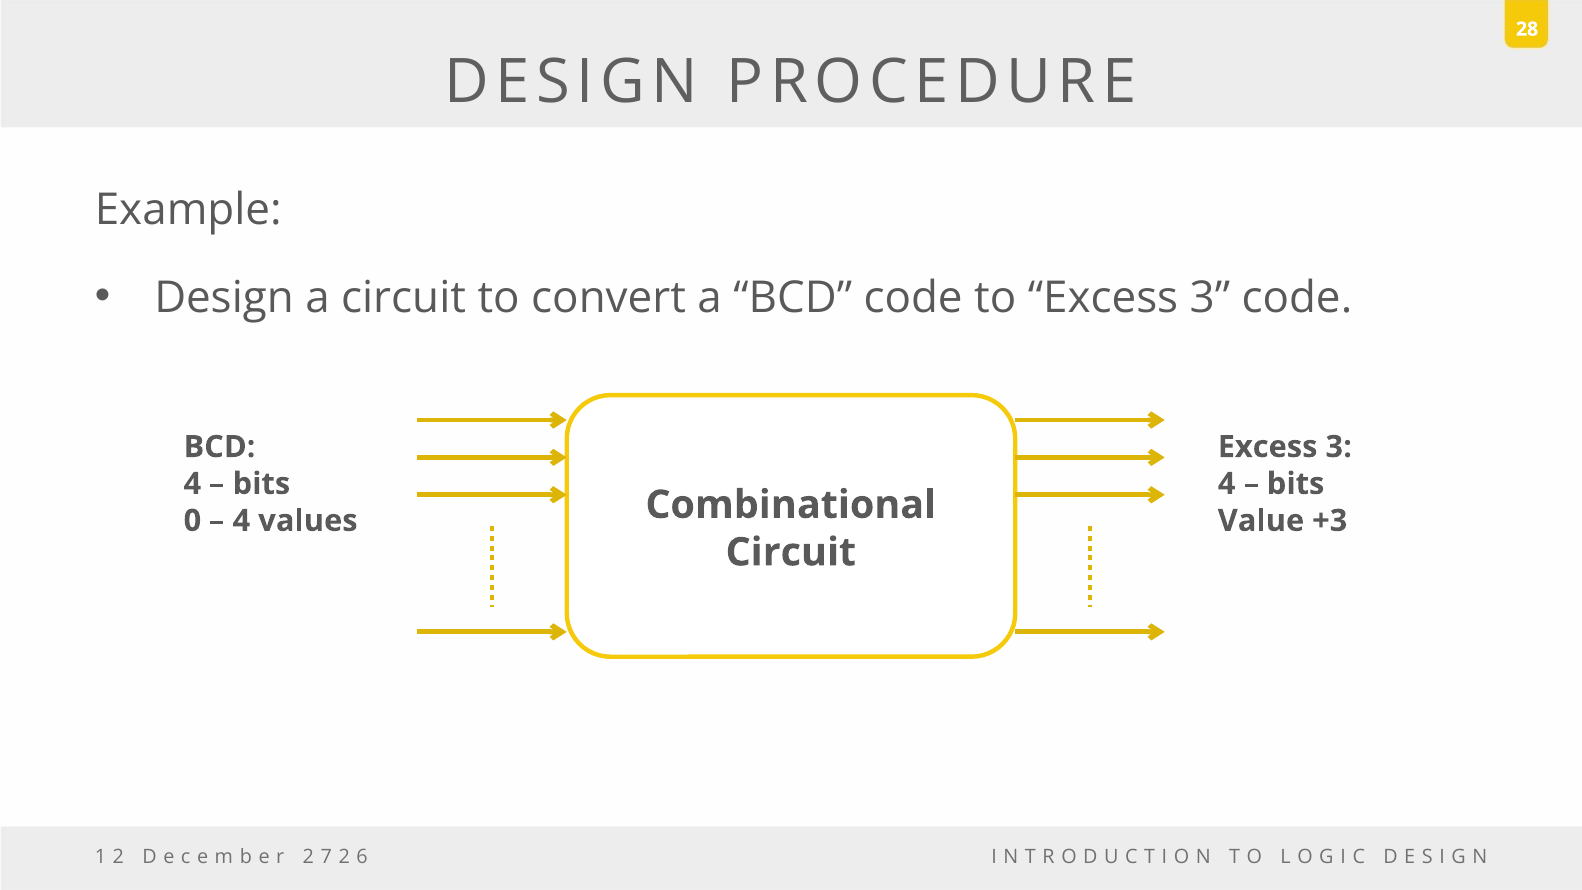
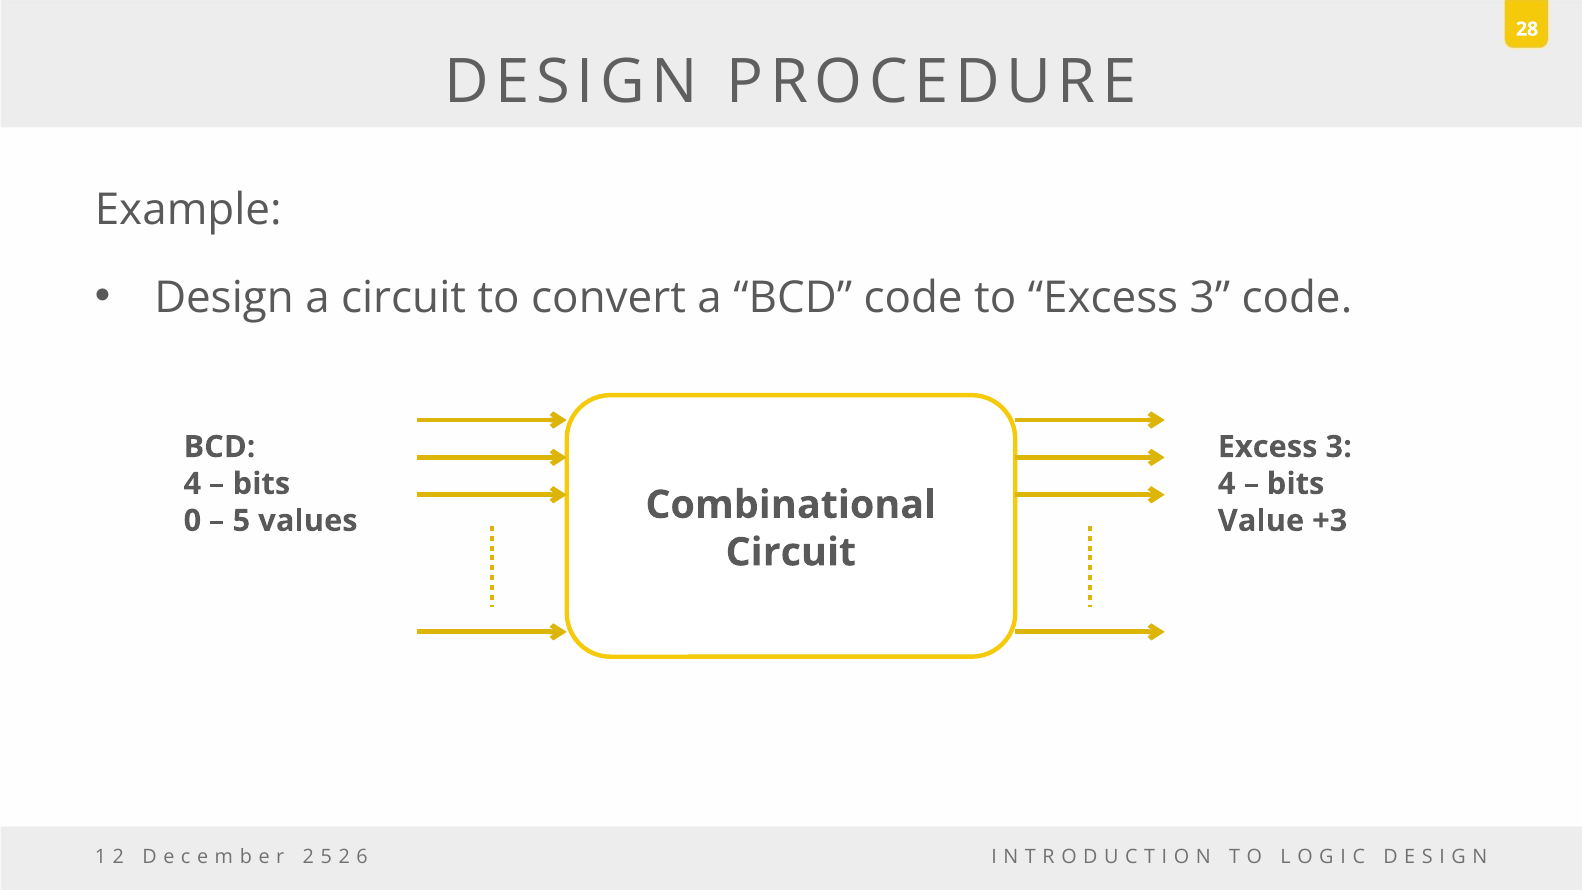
4: 4 -> 5 (241, 521)
7: 7 -> 5 (326, 857)
